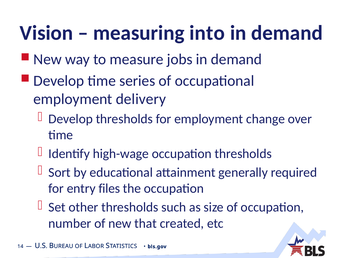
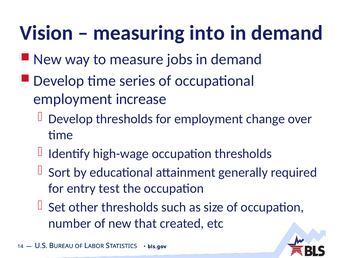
delivery: delivery -> increase (141, 99)
files: files -> test (109, 188)
